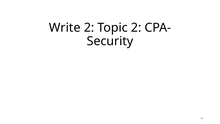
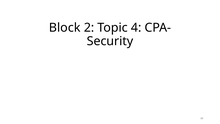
Write: Write -> Block (65, 28)
Topic 2: 2 -> 4 (136, 28)
